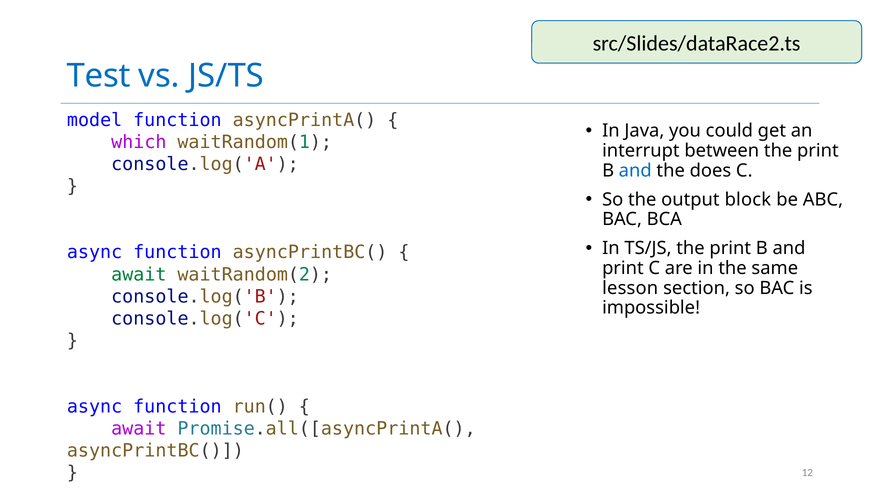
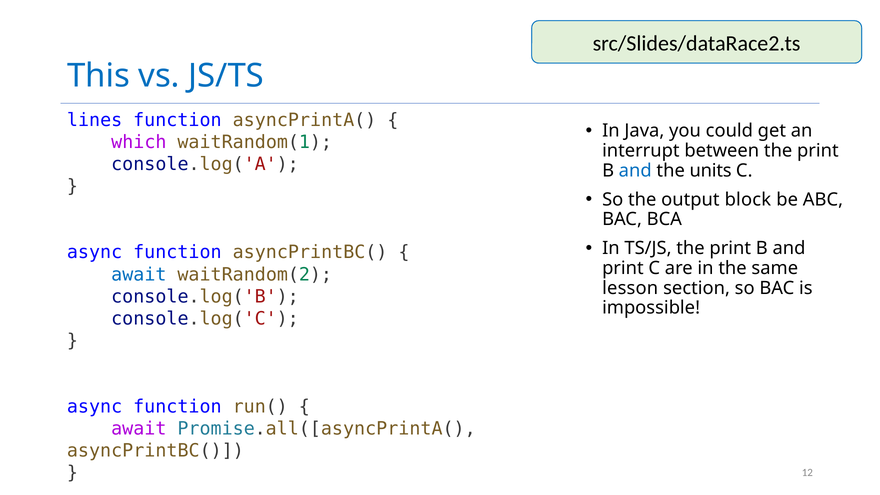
Test: Test -> This (98, 76)
model: model -> lines (95, 120)
does: does -> units (711, 171)
await colour: green -> blue (139, 274)
